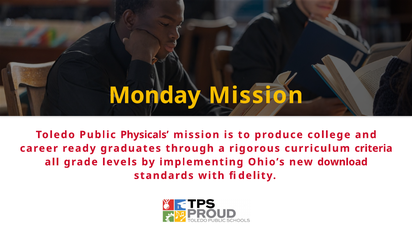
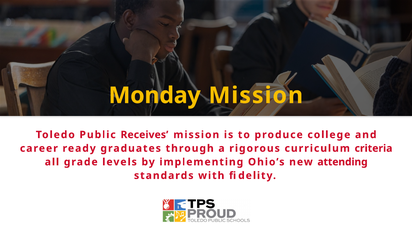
Physicals: Physicals -> Receives (144, 135)
download: download -> attending (343, 162)
